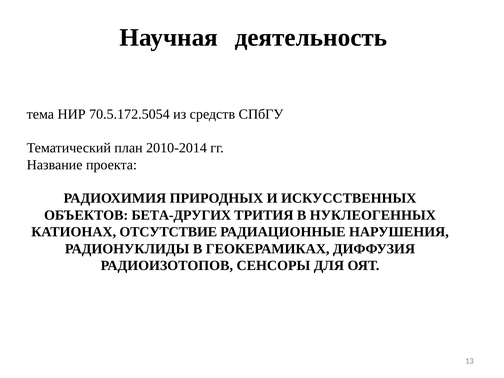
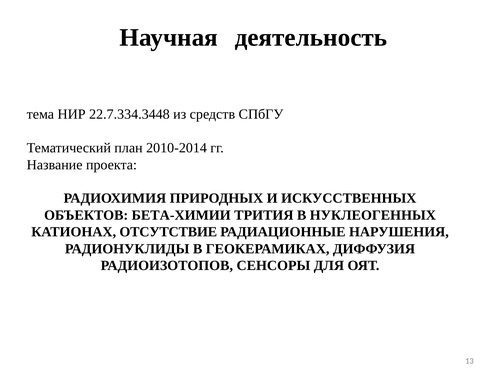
70.5.172.5054: 70.5.172.5054 -> 22.7.334.3448 (129, 114)
БЕТА-ДРУГИХ: БЕТА-ДРУГИХ -> БЕТА-ХИМИИ (181, 215)
